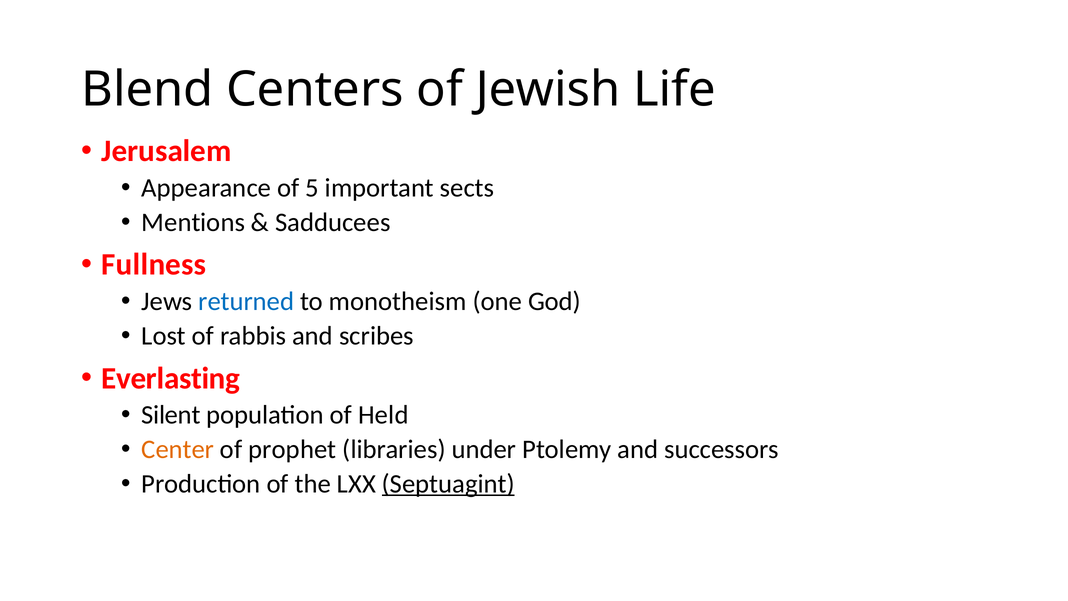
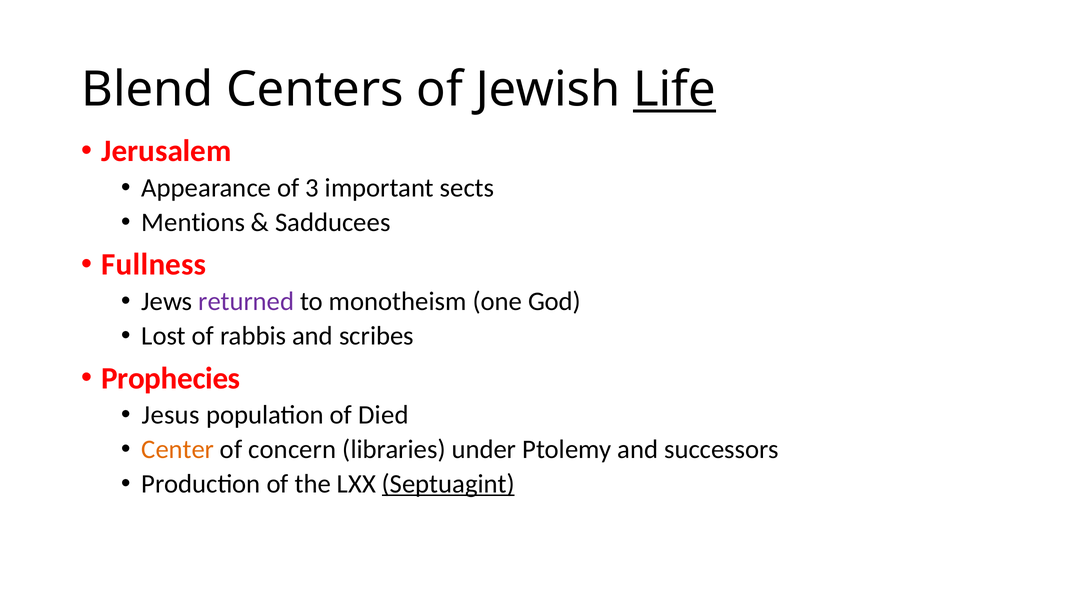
Life underline: none -> present (674, 90)
5: 5 -> 3 (312, 188)
returned colour: blue -> purple (246, 301)
Everlasting: Everlasting -> Prophecies (171, 378)
Silent: Silent -> Jesus (171, 415)
Held: Held -> Died (383, 415)
prophet: prophet -> concern (292, 449)
